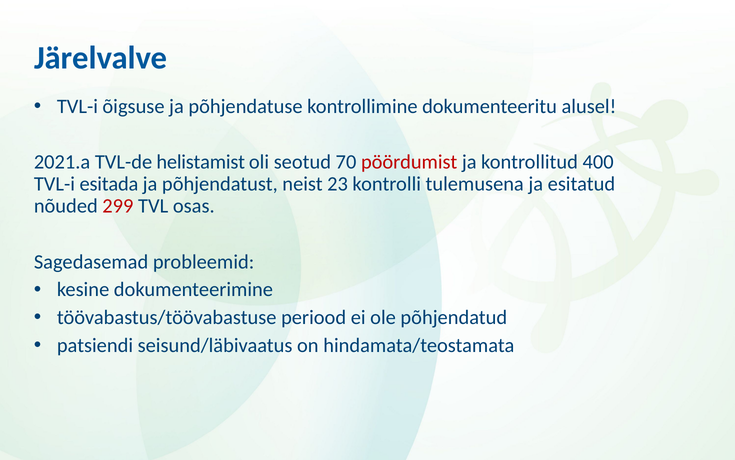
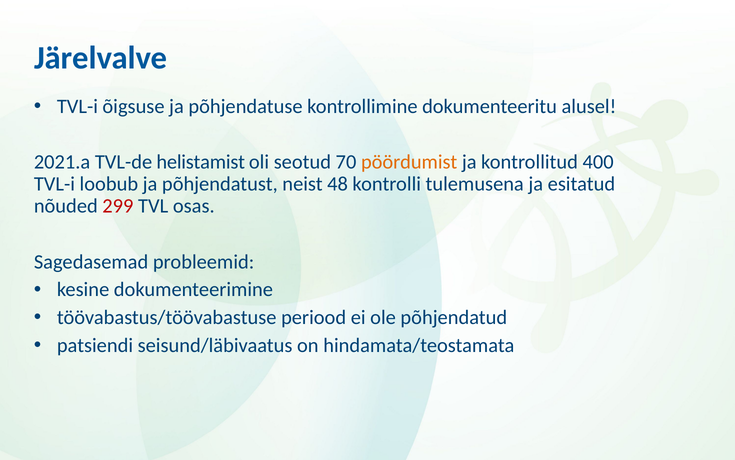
pöördumist colour: red -> orange (409, 162)
esitada: esitada -> loobub (109, 184)
23: 23 -> 48 (338, 184)
